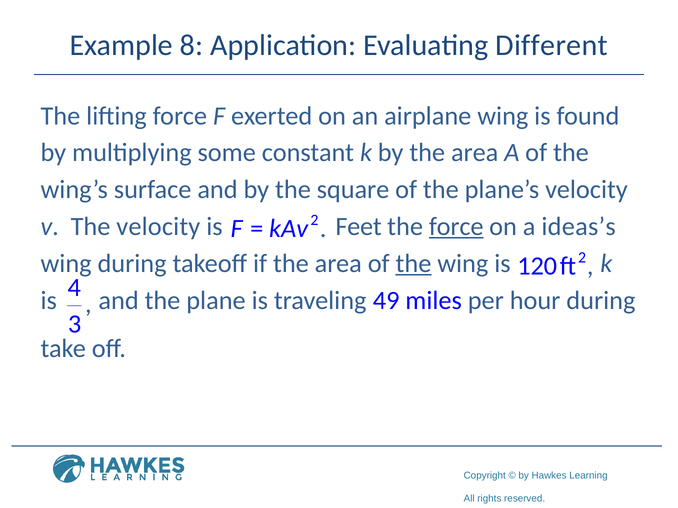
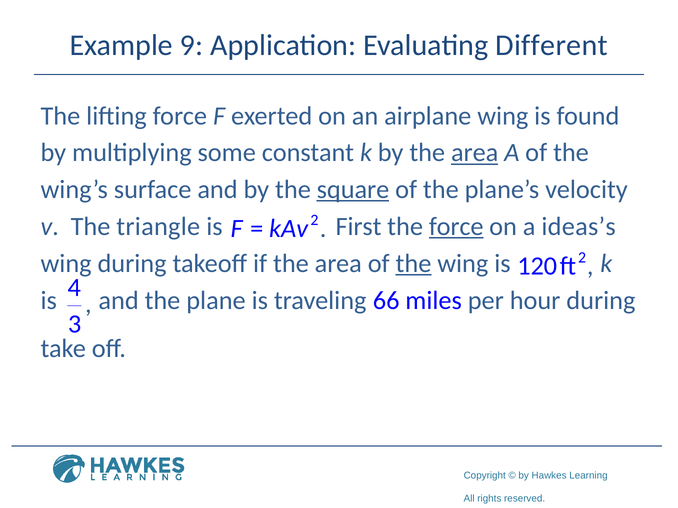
8: 8 -> 9 (191, 46)
area underline: none -> present (475, 153)
square underline: none -> present (353, 190)
The velocity: velocity -> triangle (158, 227)
Feet: Feet -> First (358, 227)
49: 49 -> 66 (386, 301)
